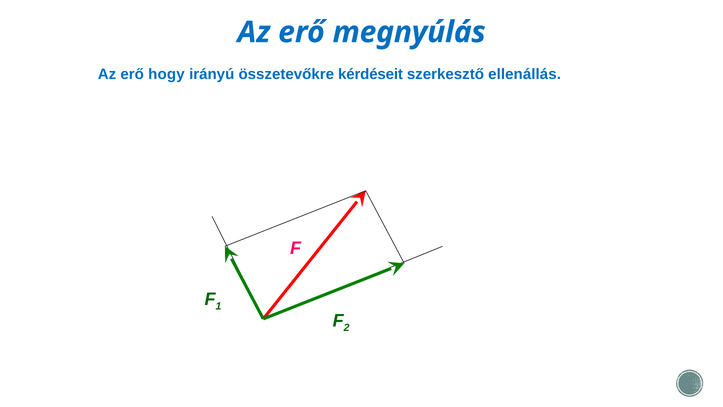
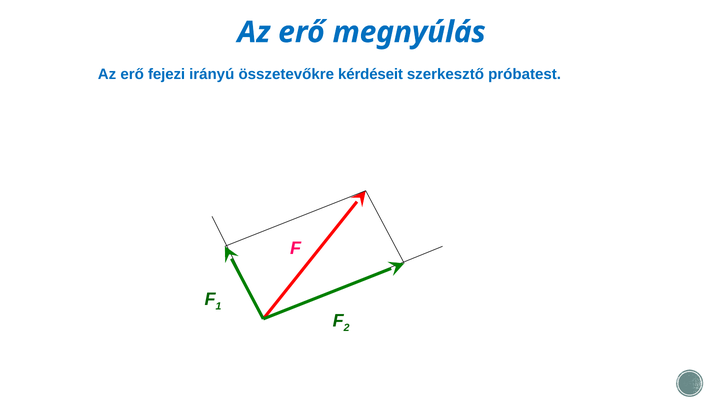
hogy: hogy -> fejezi (167, 74)
ellenállás: ellenállás -> próbatest (525, 74)
